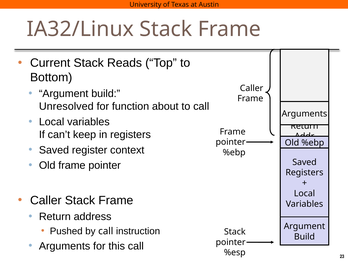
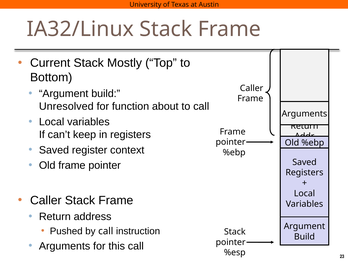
Reads: Reads -> Mostly (125, 63)
